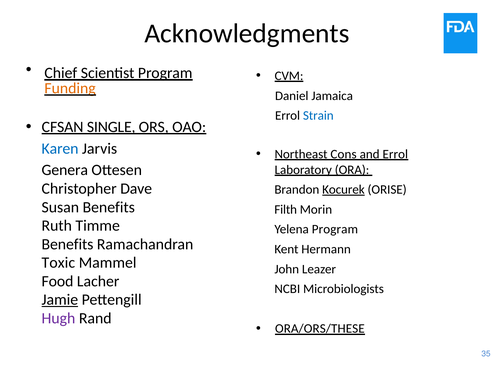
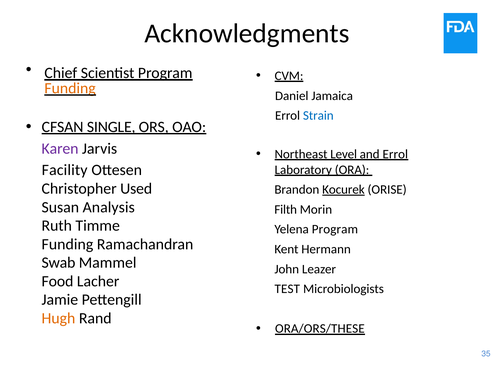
Karen colour: blue -> purple (60, 149)
Cons: Cons -> Level (344, 154)
Genera: Genera -> Facility (65, 170)
Dave: Dave -> Used (136, 189)
Susan Benefits: Benefits -> Analysis (109, 207)
Benefits: Benefits -> Funding (67, 244)
Toxic: Toxic -> Swab (58, 263)
NCBI: NCBI -> TEST (287, 289)
Jamie underline: present -> none (60, 300)
Hugh colour: purple -> orange (58, 319)
